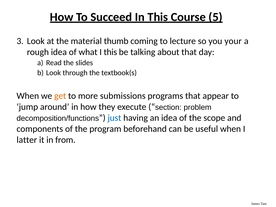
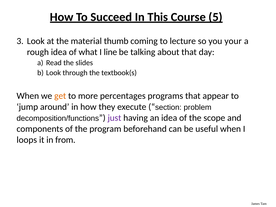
I this: this -> line (110, 52)
submissions: submissions -> percentages (123, 96)
just colour: blue -> purple (114, 118)
latter: latter -> loops (27, 140)
